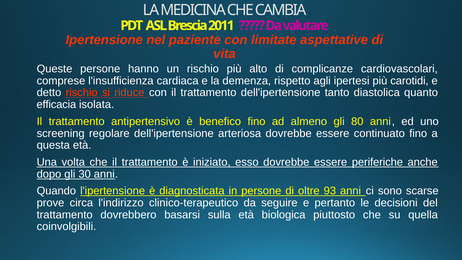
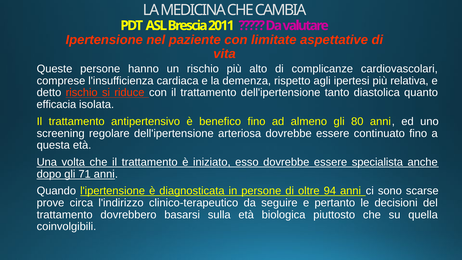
carotidi: carotidi -> relativa (409, 81)
periferiche: periferiche -> specialista (377, 162)
30: 30 -> 71 (85, 174)
93: 93 -> 94 (330, 191)
